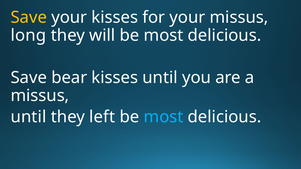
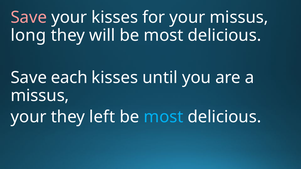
Save colour: yellow -> pink (29, 17)
bear: bear -> each (69, 78)
until: until -> your (29, 117)
